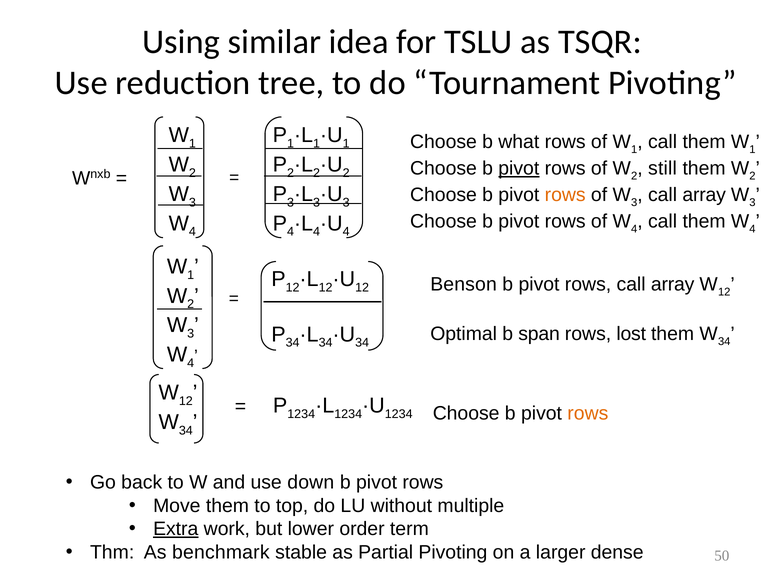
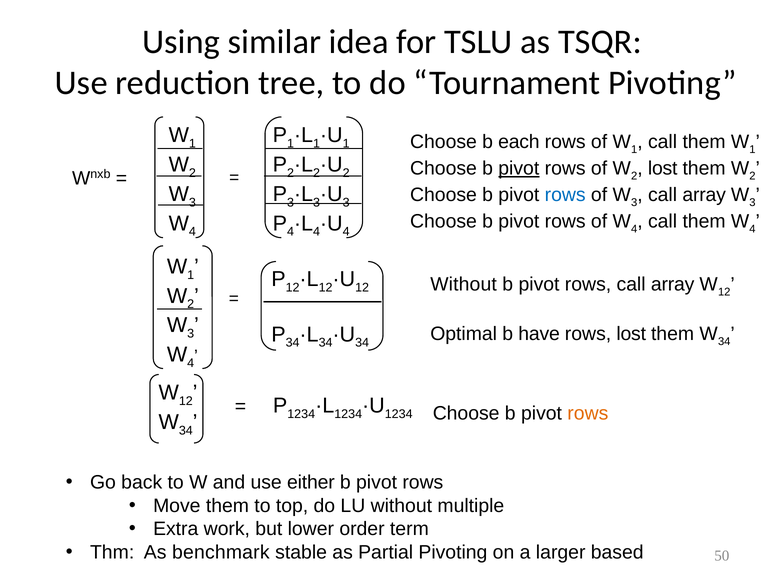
what: what -> each (519, 142)
still: still -> lost (663, 168)
rows colour: orange -> blue (565, 195)
Benson: Benson -> Without (464, 284)
span: span -> have (539, 334)
down: down -> either (311, 482)
Extra underline: present -> none (176, 529)
dense: dense -> based (617, 552)
